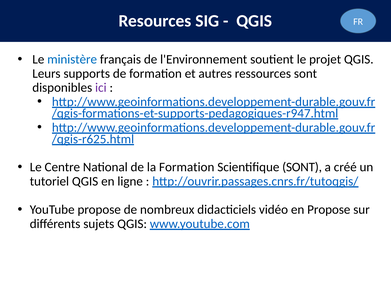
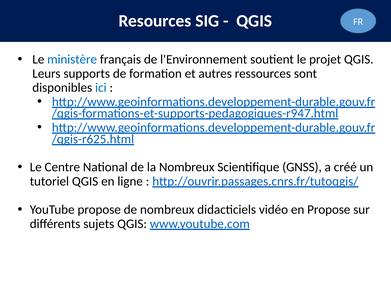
ici colour: purple -> blue (101, 88)
la Formation: Formation -> Nombreux (187, 167)
Scientifique SONT: SONT -> GNSS (302, 167)
